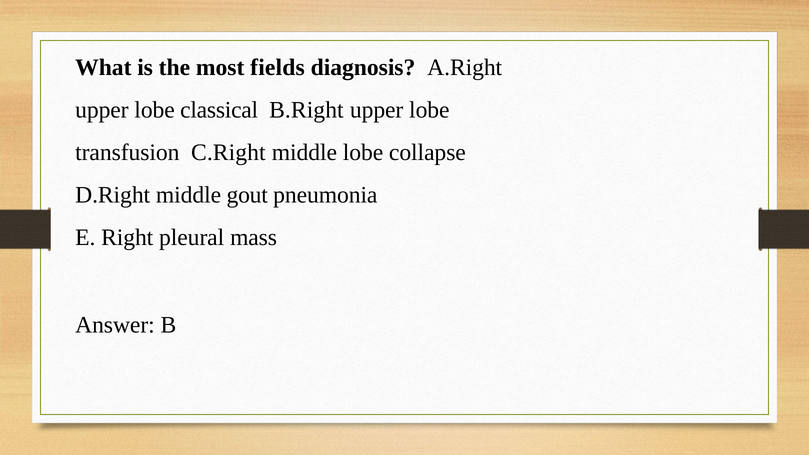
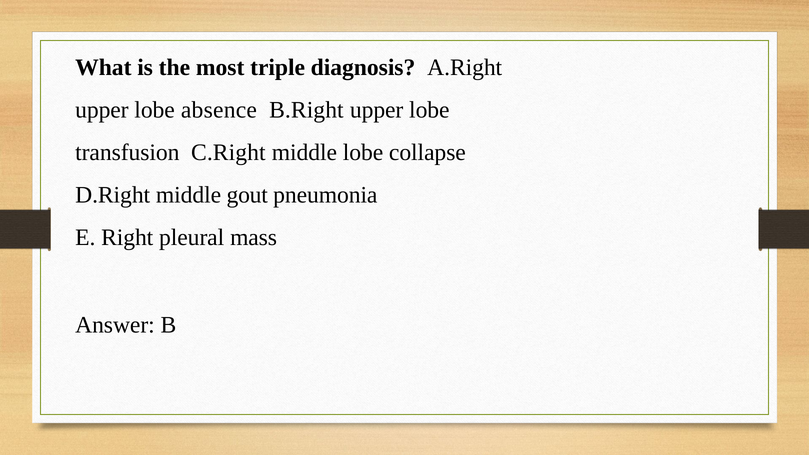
fields: fields -> triple (278, 68)
classical: classical -> absence (219, 110)
